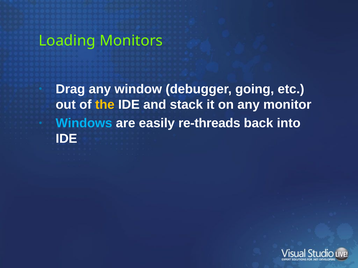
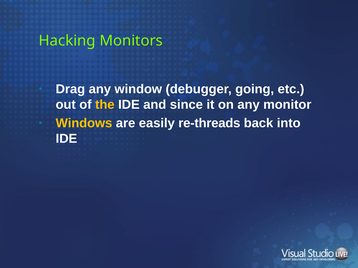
Loading: Loading -> Hacking (67, 41)
stack: stack -> since (186, 105)
Windows colour: light blue -> yellow (84, 123)
